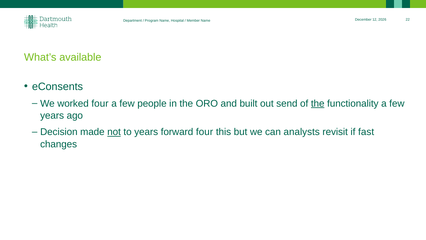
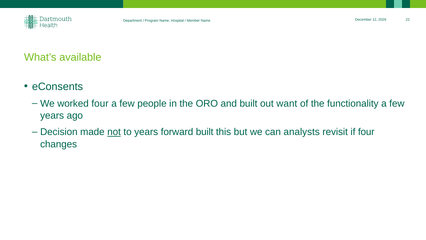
send: send -> want (287, 103)
the underline: present -> none (318, 103)
forward four: four -> built (205, 132)
if fast: fast -> four (366, 132)
